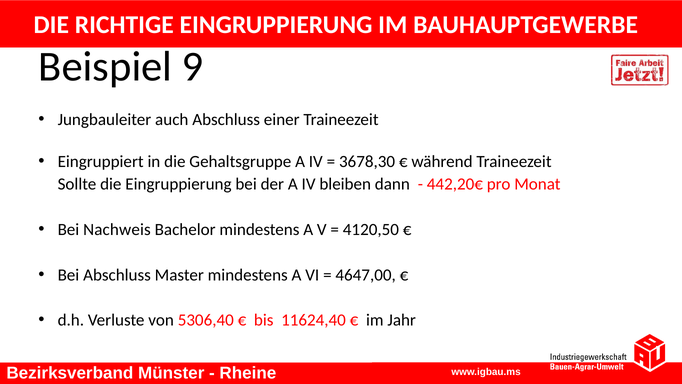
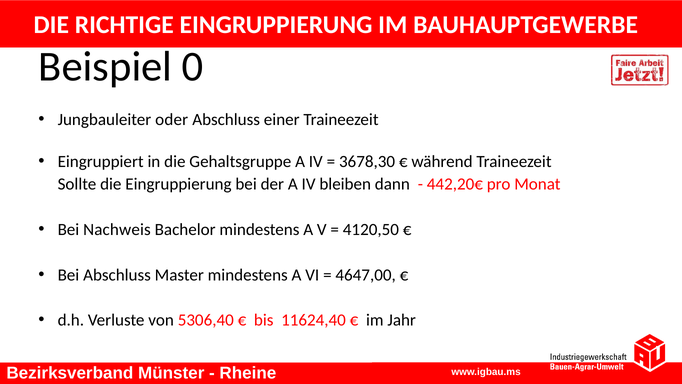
9: 9 -> 0 (193, 67)
auch: auch -> oder (172, 119)
